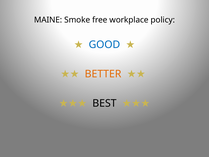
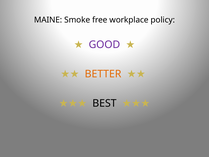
GOOD colour: blue -> purple (104, 45)
